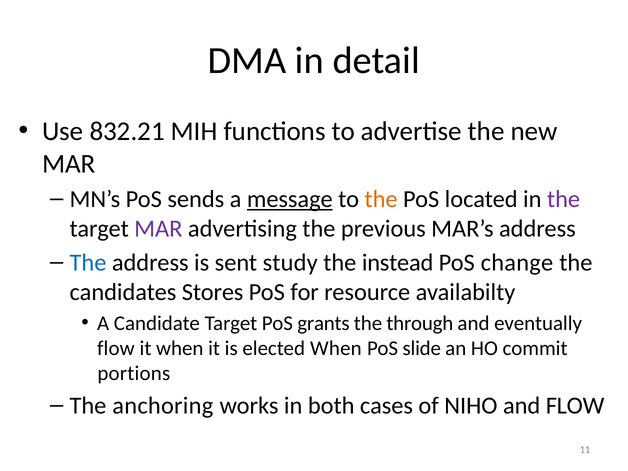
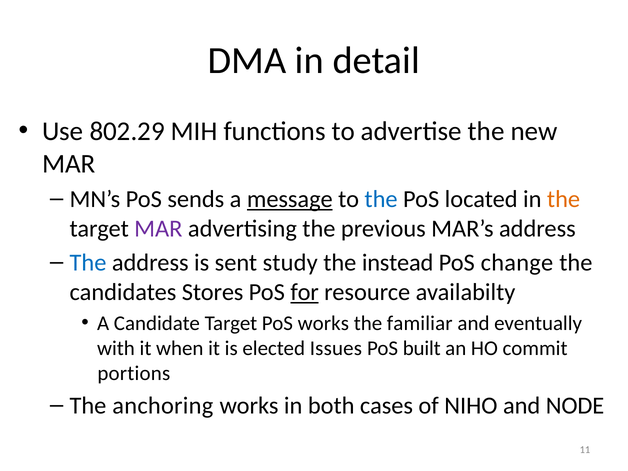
832.21: 832.21 -> 802.29 (127, 131)
the colour: orange -> blue (381, 199)
the colour: purple -> orange (564, 199)
for underline: none -> present (305, 292)
PoS grants: grants -> works (323, 323)
through: through -> familiar (420, 323)
flow: flow -> with (116, 348)
elected When: When -> Issues (336, 348)
slide: slide -> built (422, 348)
and FLOW: FLOW -> NODE (575, 406)
